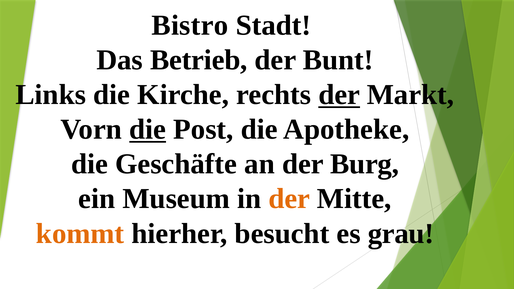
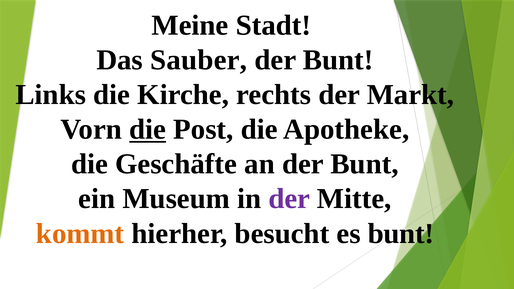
Bistro: Bistro -> Meine (190, 25)
Betrieb: Betrieb -> Sauber (199, 60)
der underline: present -> none (339, 95)
an der Burg: Burg -> Bunt (365, 164)
der colour: orange -> purple (289, 199)
es grau: grau -> bunt (401, 234)
